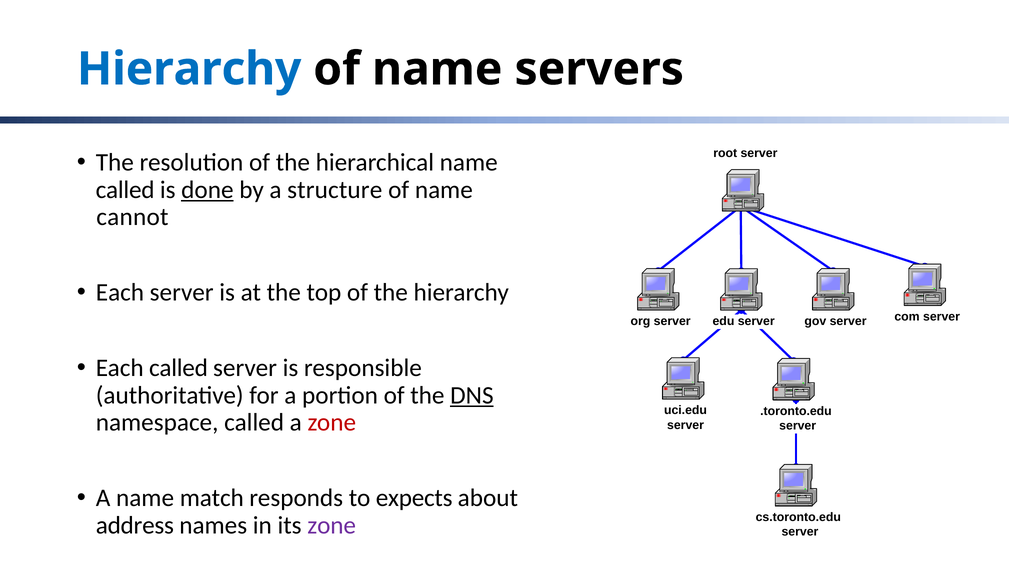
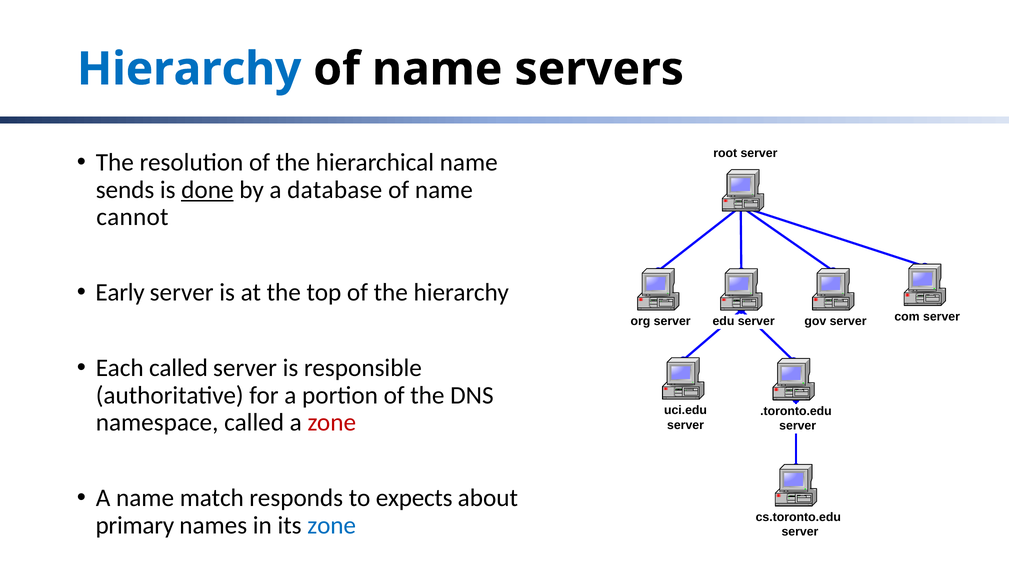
called: called -> sends (125, 190)
structure: structure -> database (335, 190)
Each: Each -> Early (120, 292)
DNS underline: present -> none (472, 395)
address: address -> primary (135, 525)
zone colour: purple -> blue (332, 525)
